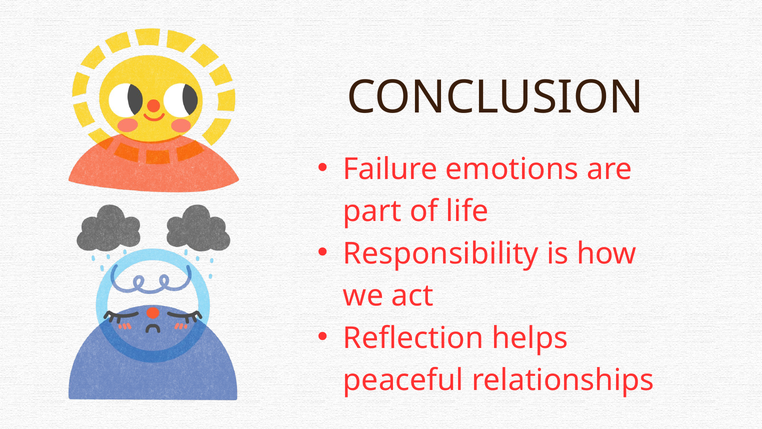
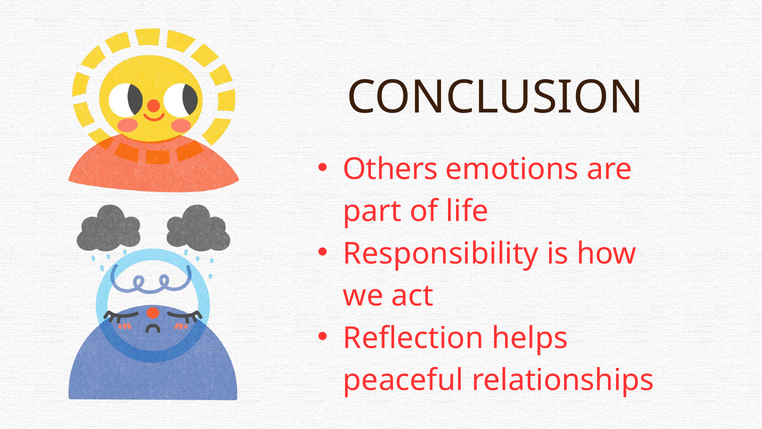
Failure: Failure -> Others (390, 169)
